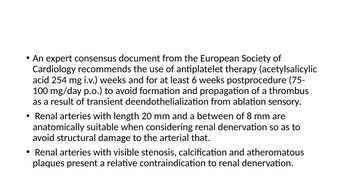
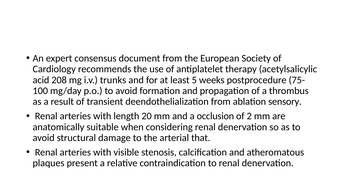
254: 254 -> 208 (59, 80)
i.v weeks: weeks -> trunks (113, 80)
6: 6 -> 5 (194, 80)
between: between -> occlusion (215, 116)
8: 8 -> 2 (249, 116)
